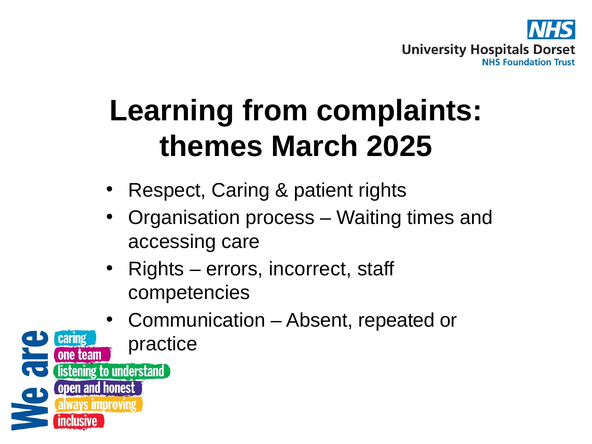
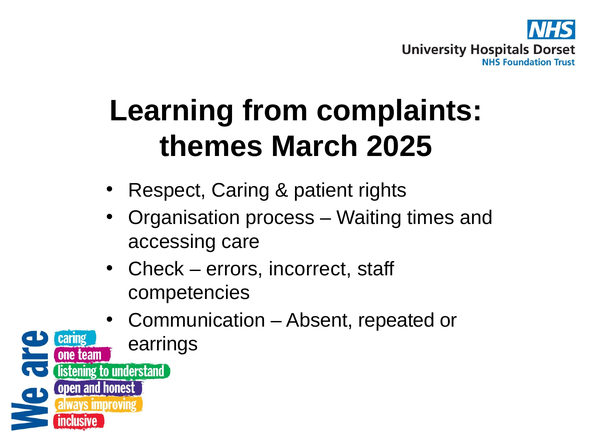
Rights: Rights -> Check (156, 269)
practice: practice -> earrings (163, 344)
